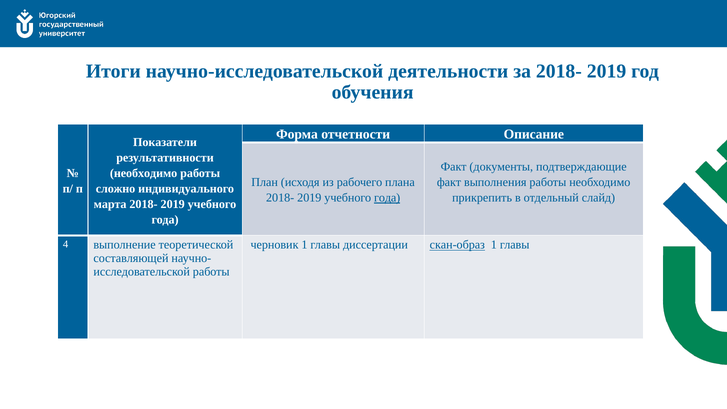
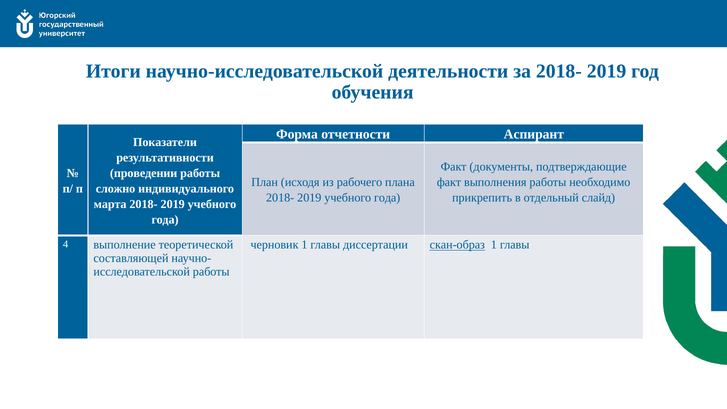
Описание: Описание -> Аспирант (534, 134)
необходимо: необходимо -> проведении (144, 173)
года underline: present -> none (387, 198)
